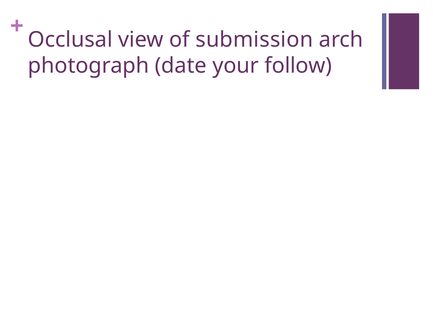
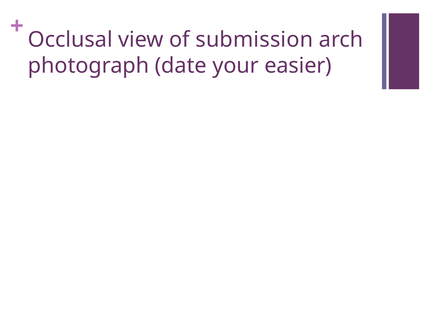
follow: follow -> easier (298, 66)
